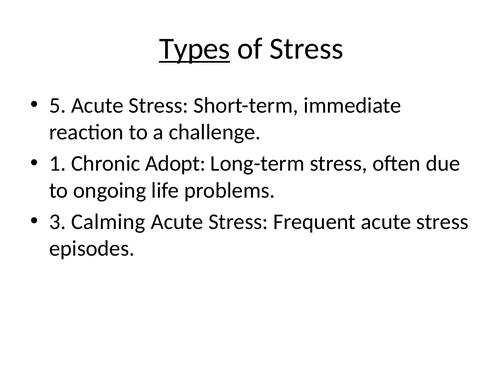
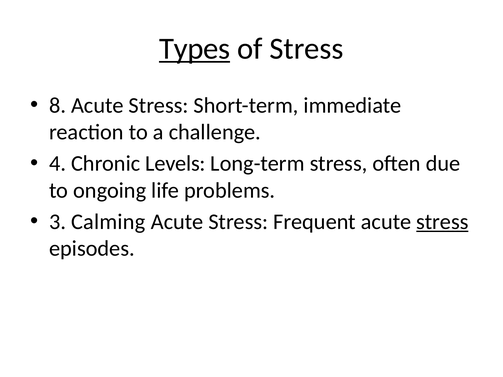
5: 5 -> 8 (58, 106)
1: 1 -> 4 (58, 164)
Adopt: Adopt -> Levels (175, 164)
stress underline: none -> present (442, 222)
